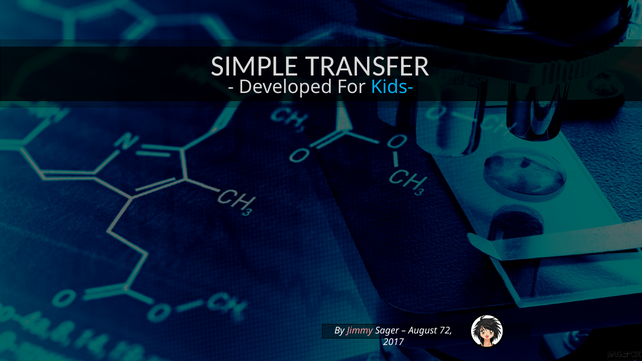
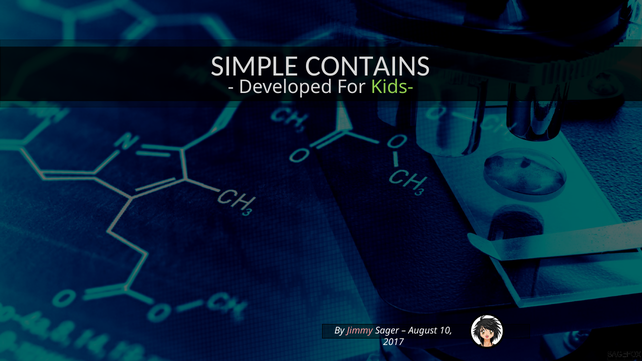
TRANSFER: TRANSFER -> CONTAINS (368, 66)
Kids- colour: light blue -> light green (392, 87)
72: 72 -> 10 (446, 331)
